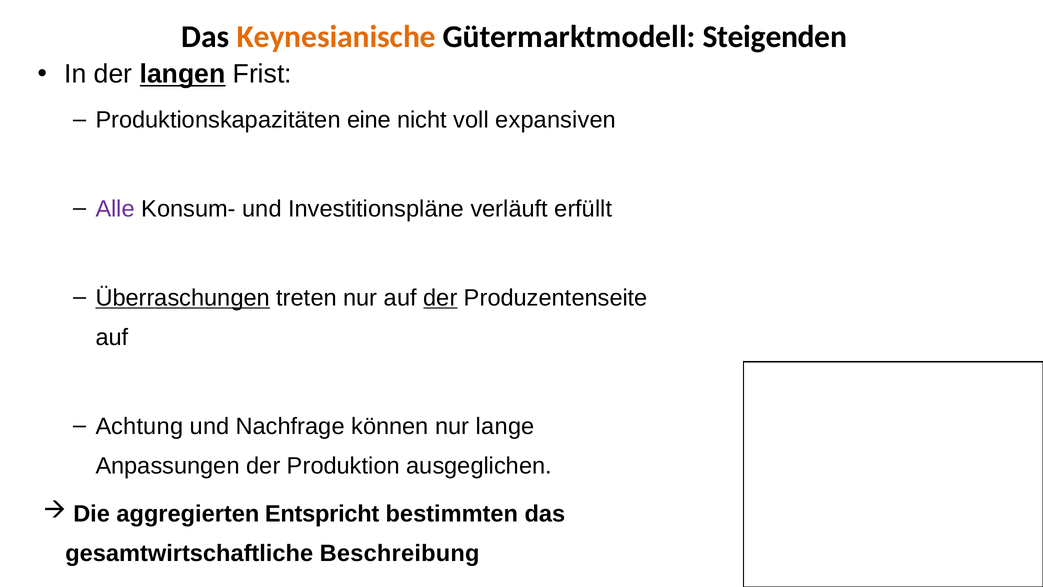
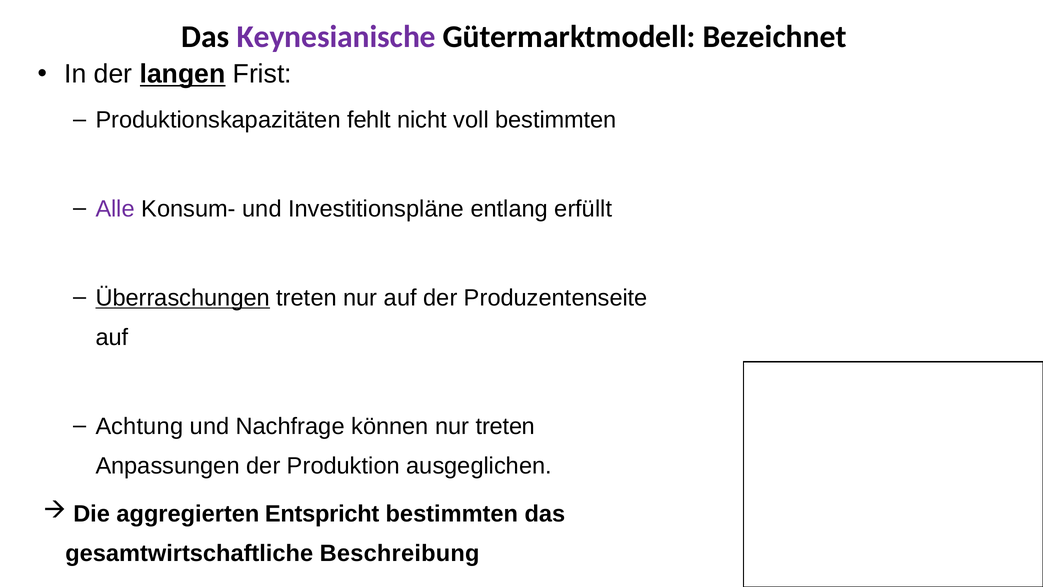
Keynesianische colour: orange -> purple (336, 37)
Steigenden: Steigenden -> Bezeichnet (775, 37)
eine: eine -> fehlt (369, 120)
voll expansiven: expansiven -> bestimmten (556, 120)
verläuft: verläuft -> entlang (509, 209)
der underline: present -> none (440, 298)
nur lange: lange -> treten (505, 426)
